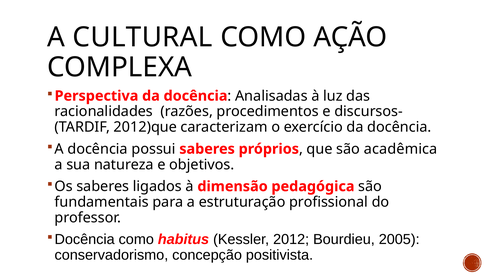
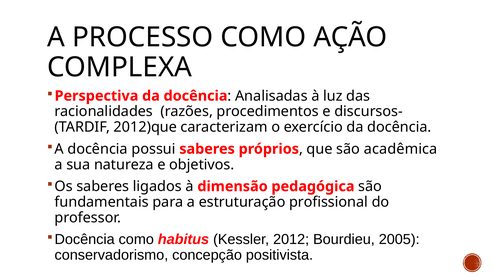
CULTURAL: CULTURAL -> PROCESSO (143, 37)
